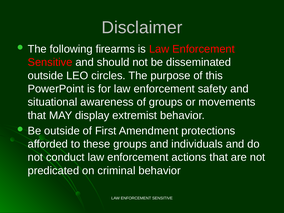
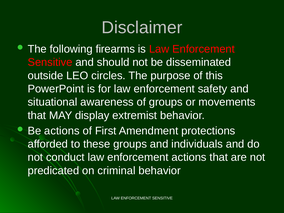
Be outside: outside -> actions (62, 131)
